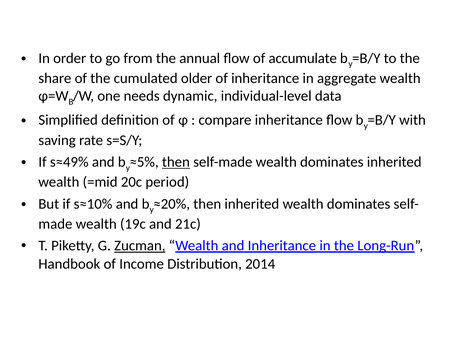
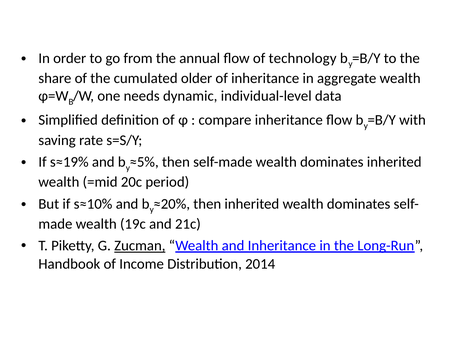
accumulate: accumulate -> technology (303, 58)
s≈49%: s≈49% -> s≈19% (69, 162)
then underline: present -> none (176, 162)
